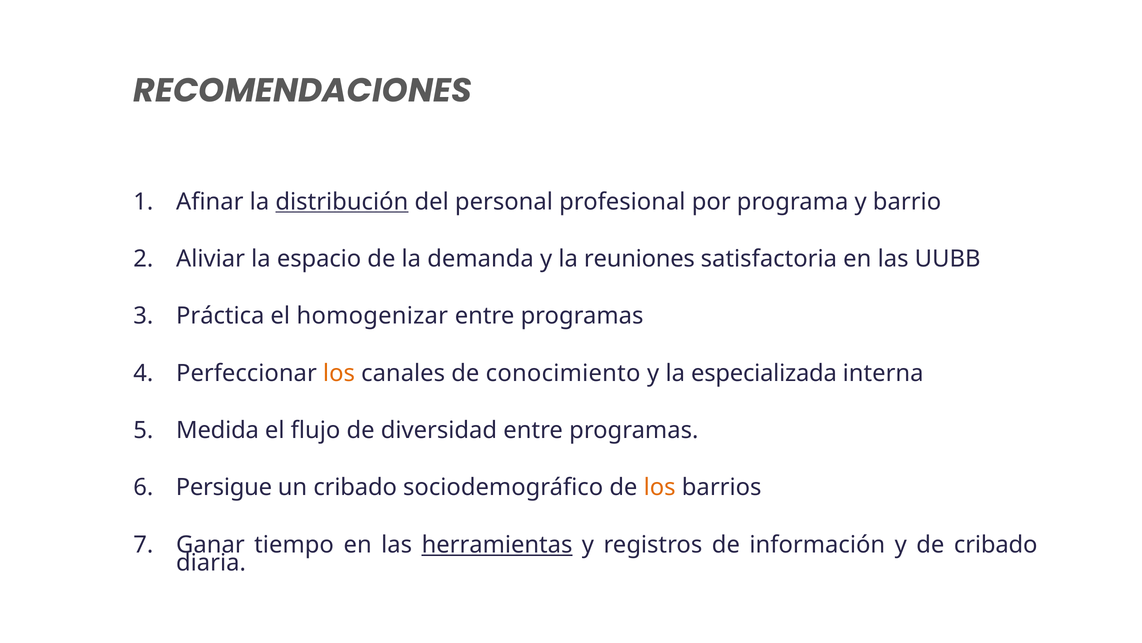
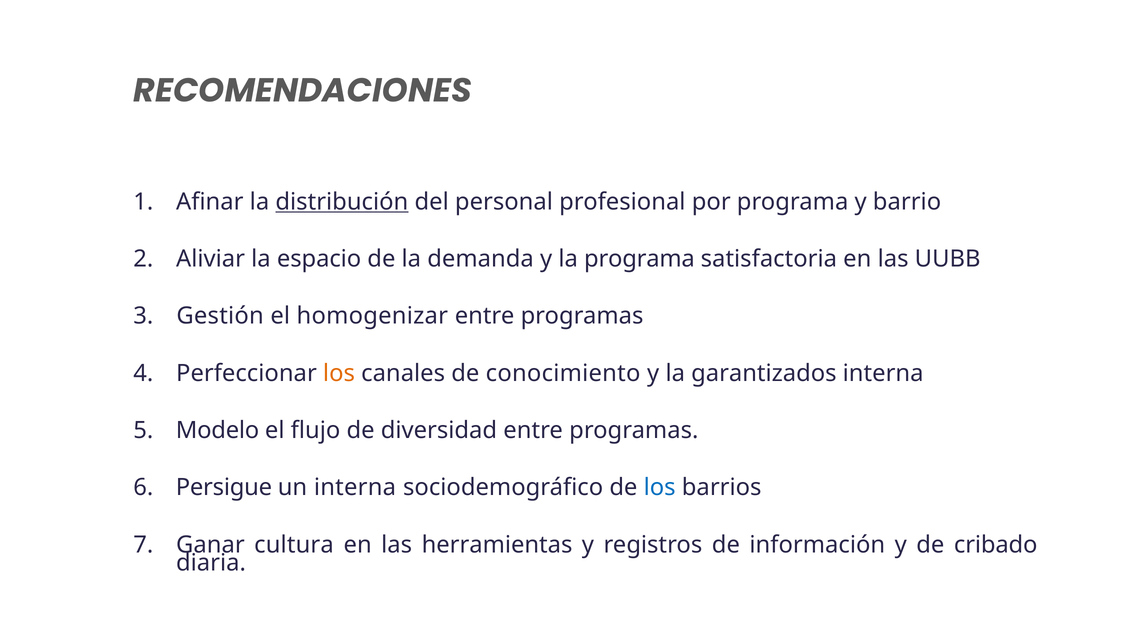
la reuniones: reuniones -> programa (639, 259)
Práctica: Práctica -> Gestión (220, 316)
especializada: especializada -> garantizados (764, 373)
Medida: Medida -> Modelo (218, 430)
un cribado: cribado -> interna (355, 487)
los colour: orange -> blue (660, 487)
tiempo: tiempo -> cultura (294, 544)
herramientas underline: present -> none (497, 544)
